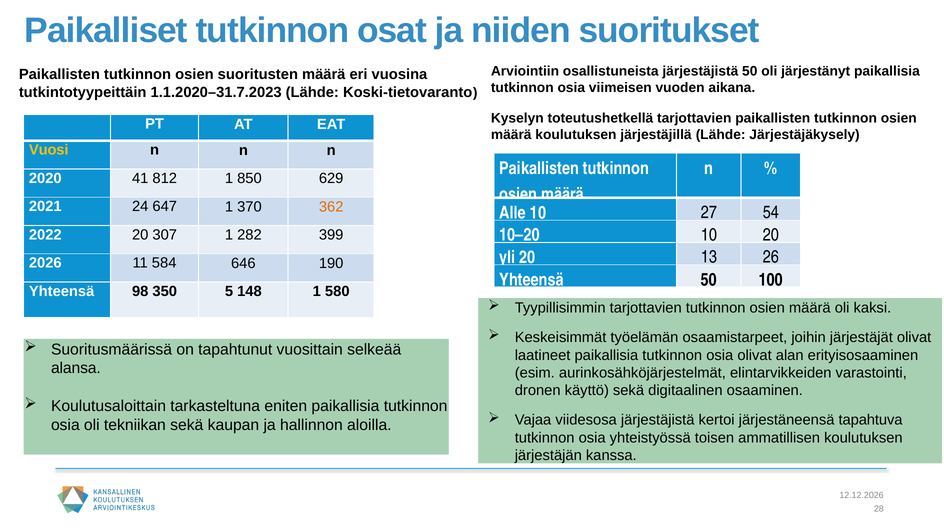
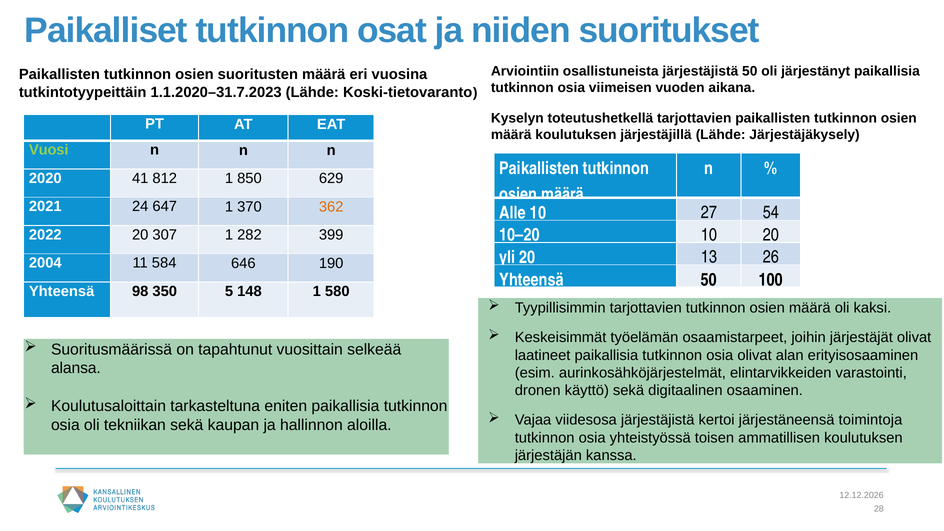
Vuosi colour: yellow -> light green (49, 150)
2026: 2026 -> 2004 (45, 263)
tapahtuva: tapahtuva -> toimintoja (870, 420)
